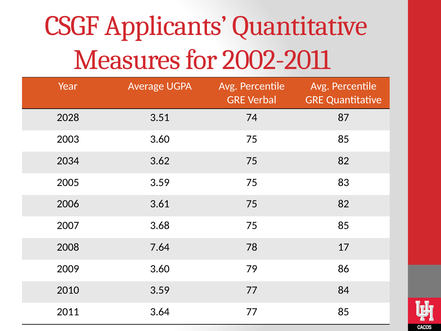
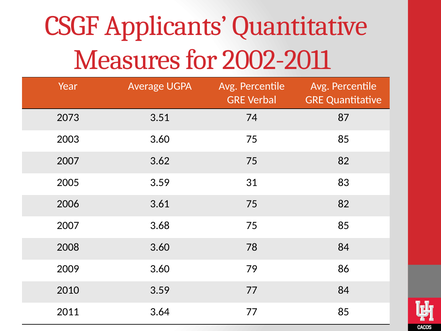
2028: 2028 -> 2073 (68, 118)
2034: 2034 -> 2007 (68, 161)
3.59 75: 75 -> 31 (252, 182)
2008 7.64: 7.64 -> 3.60 (160, 247)
78 17: 17 -> 84 (344, 247)
